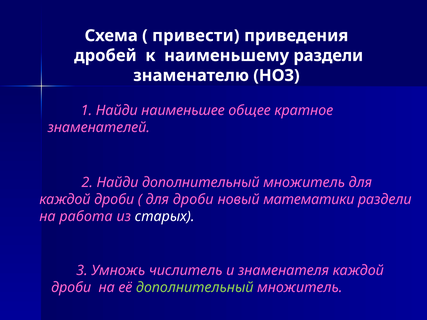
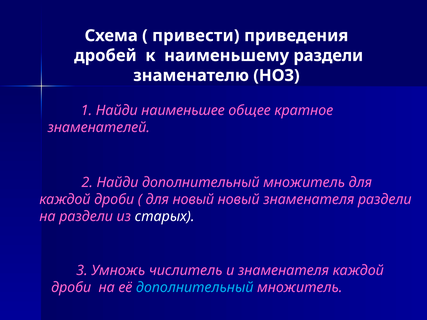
для дроби: дроби -> новый (193, 200)
новый математики: математики -> знаменателя (309, 200)
на работа: работа -> раздели (86, 217)
дополнительный colour: light green -> light blue (195, 288)
